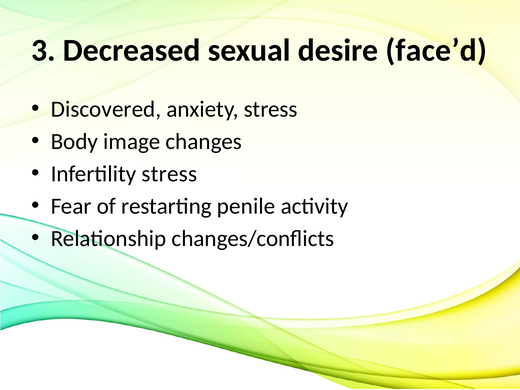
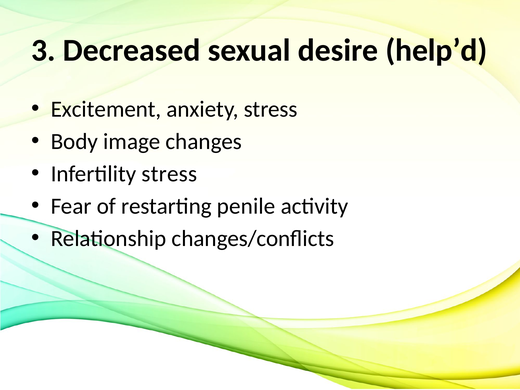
face’d: face’d -> help’d (436, 50)
Discovered: Discovered -> Excitement (106, 109)
